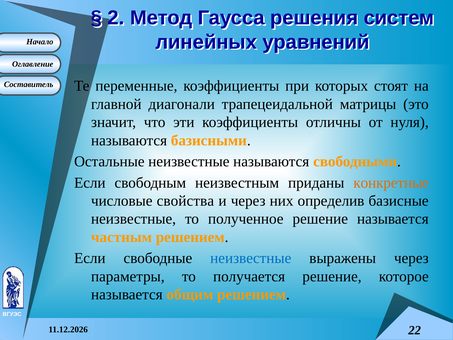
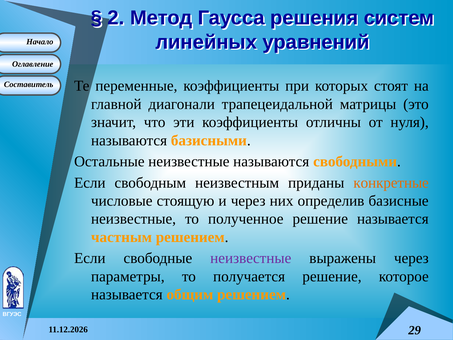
свойства: свойства -> стоящую (185, 201)
неизвестные colour: blue -> purple (251, 258)
22: 22 -> 29 (415, 330)
